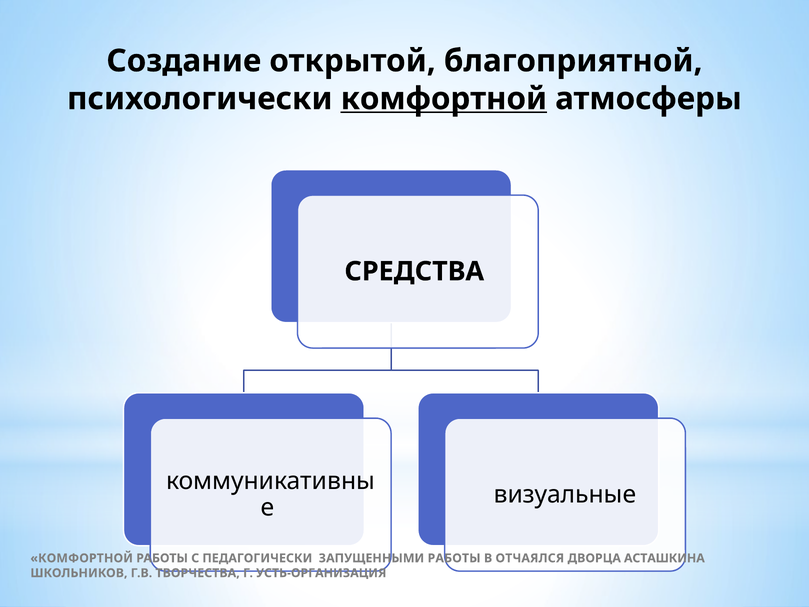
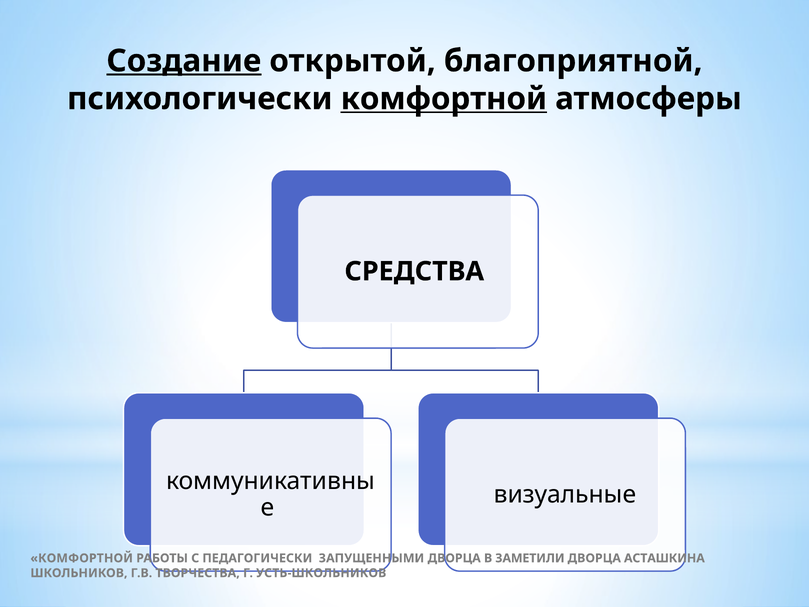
Создание underline: none -> present (184, 61)
ЗАПУЩЕННЫМИ РАБОТЫ: РАБОТЫ -> ДВОРЦА (454, 558)
ОТЧАЯЛСЯ: ОТЧАЯЛСЯ -> ЗАМЕТИЛИ (530, 558)
УСТЬ-ОРГАНИЗАЦИЯ: УСТЬ-ОРГАНИЗАЦИЯ -> УСТЬ-ШКОЛЬНИКОВ (321, 573)
